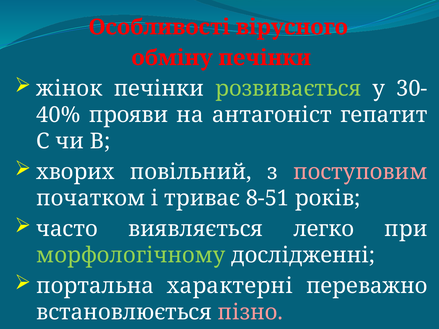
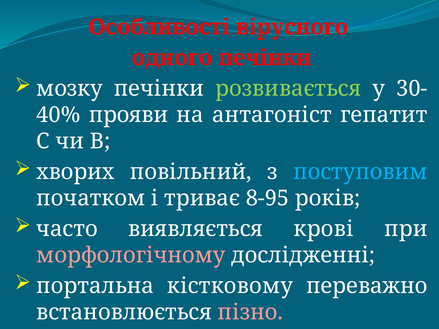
обміну: обміну -> одного (172, 58)
жінок: жінок -> мозку (70, 89)
поступовим colour: pink -> light blue (360, 172)
8-51: 8-51 -> 8-95 (267, 198)
легко: легко -> крові (324, 229)
морфологічному colour: light green -> pink (131, 255)
характерні: характерні -> кістковому (230, 286)
